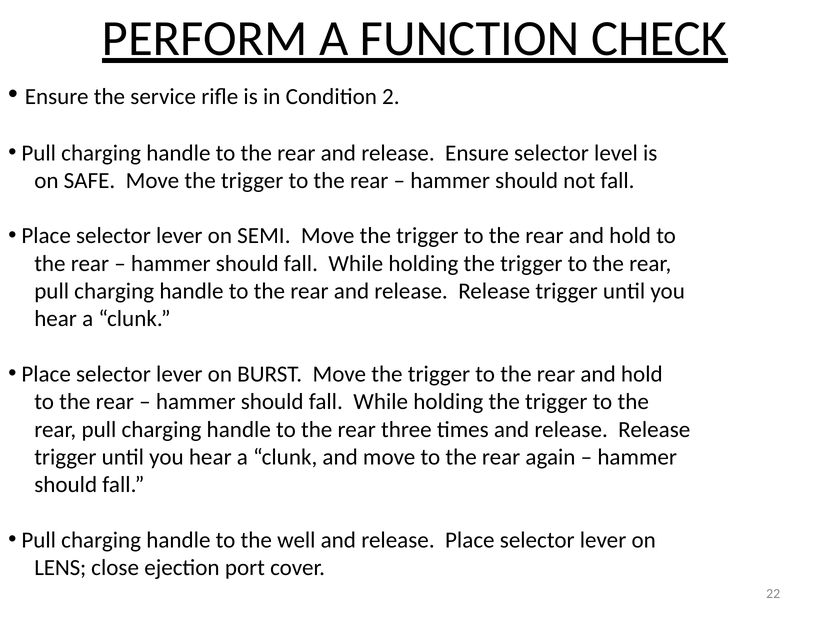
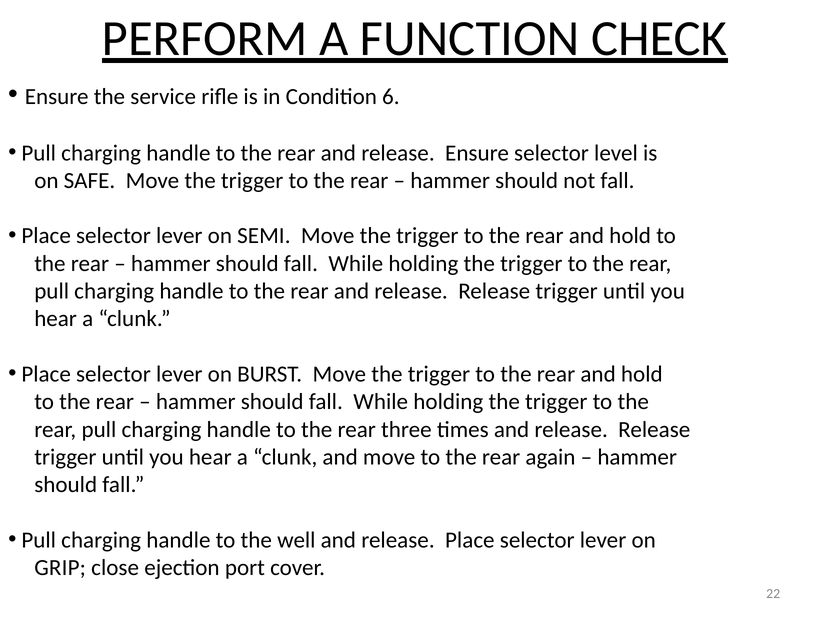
2: 2 -> 6 (391, 97)
LENS: LENS -> GRIP (60, 568)
